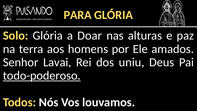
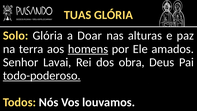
PARA: PARA -> TUAS (78, 15)
homens underline: none -> present (88, 49)
uniu: uniu -> obra (132, 62)
